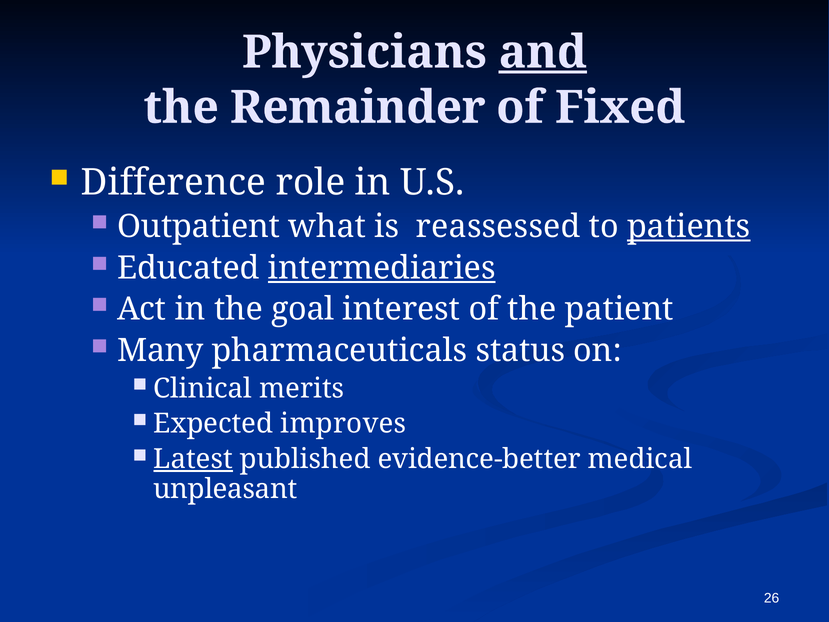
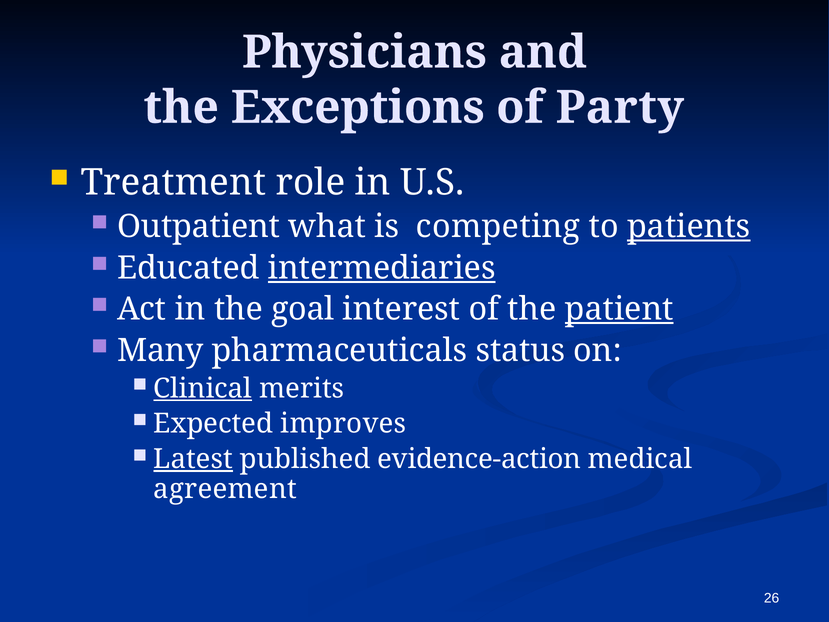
and underline: present -> none (543, 52)
Remainder: Remainder -> Exceptions (358, 108)
Fixed: Fixed -> Party (620, 108)
Difference: Difference -> Treatment (173, 183)
reassessed: reassessed -> competing (498, 227)
patient underline: none -> present (619, 309)
Clinical underline: none -> present (203, 388)
evidence-better: evidence-better -> evidence-action (479, 459)
unpleasant: unpleasant -> agreement (225, 489)
